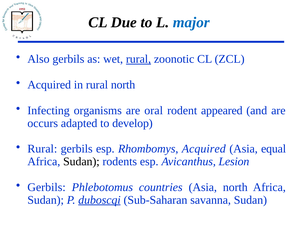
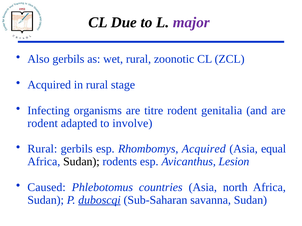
major colour: blue -> purple (191, 22)
rural underline: present -> none (138, 59)
rural north: north -> stage (123, 85)
oral: oral -> titre (154, 111)
appeared: appeared -> genitalia (222, 111)
occurs: occurs -> rodent (43, 123)
develop: develop -> involve (132, 123)
Gerbils: Gerbils -> Caused (47, 188)
